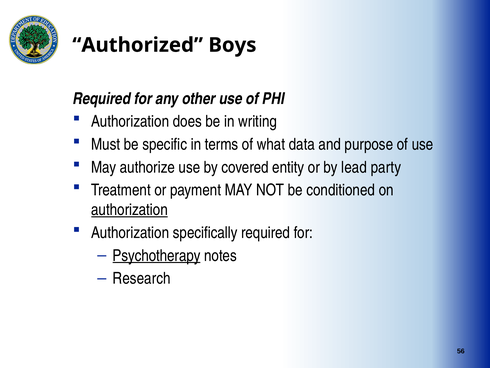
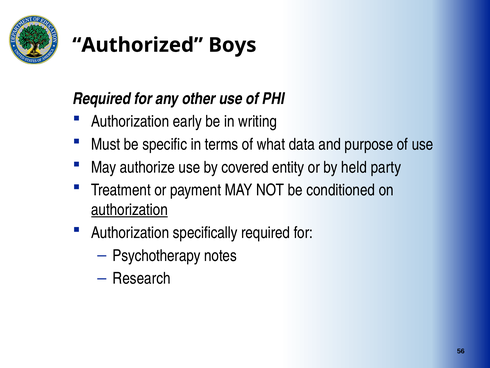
does: does -> early (187, 121)
lead: lead -> held (354, 167)
Psychotherapy underline: present -> none (157, 255)
